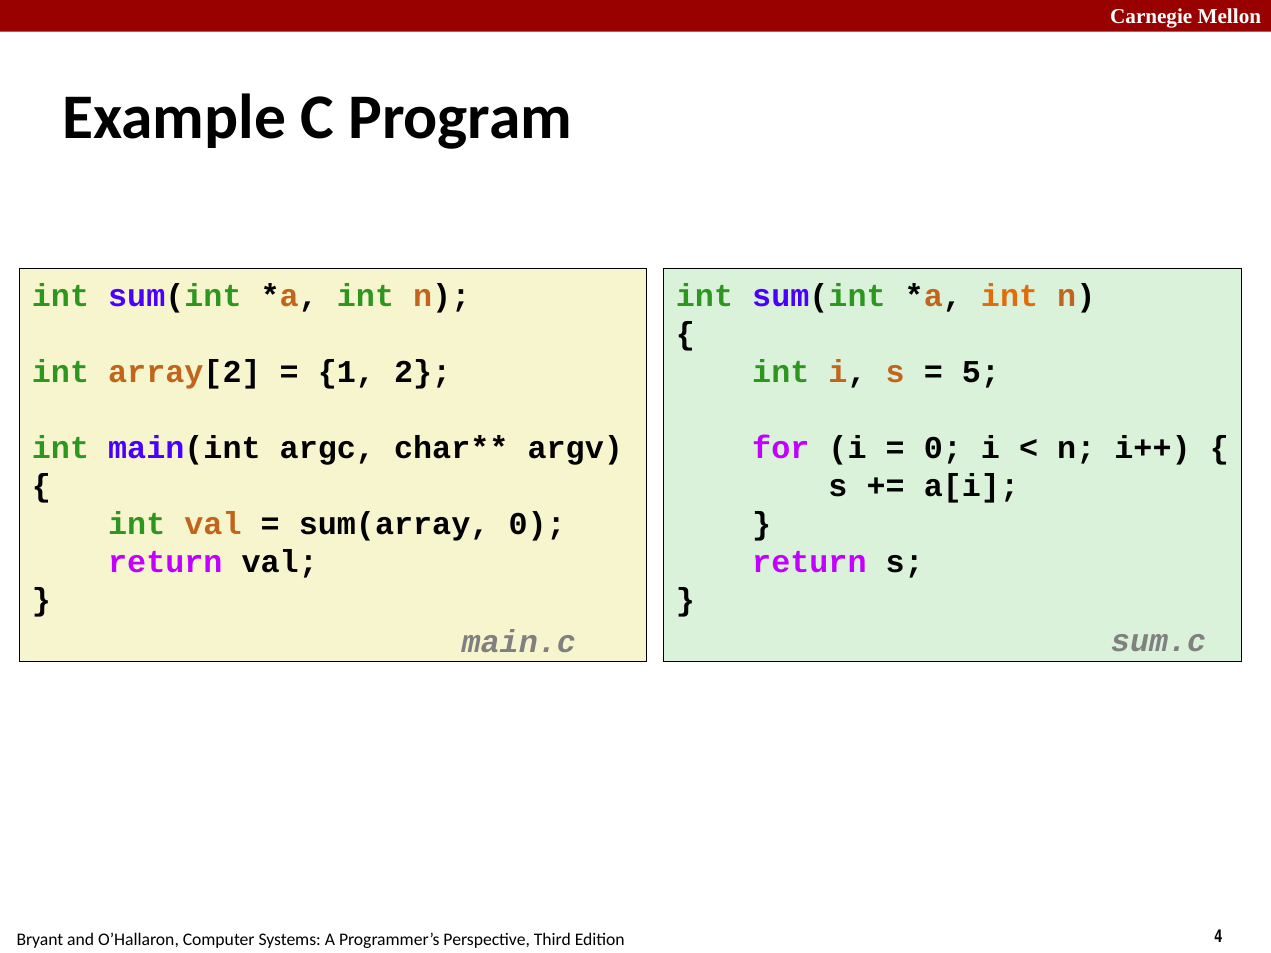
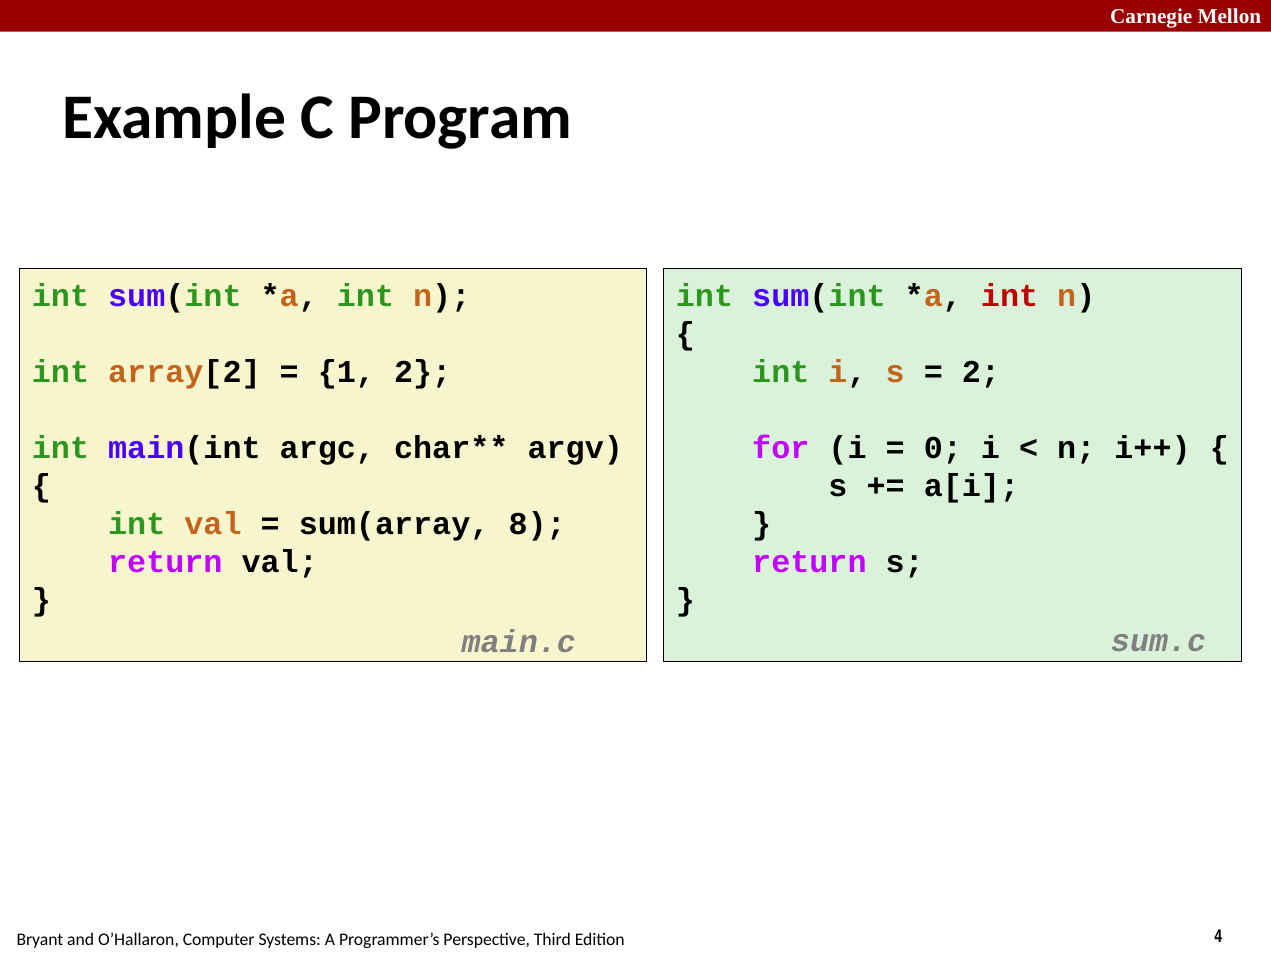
int colour: orange -> red (1010, 296)
5: 5 -> 2 (981, 372)
sum(array 0: 0 -> 8 (537, 524)
